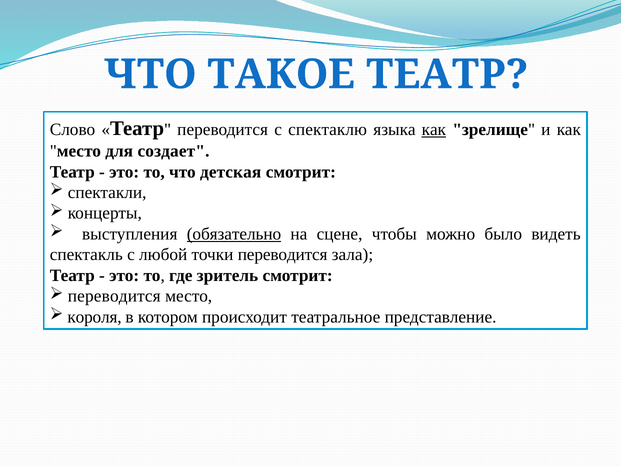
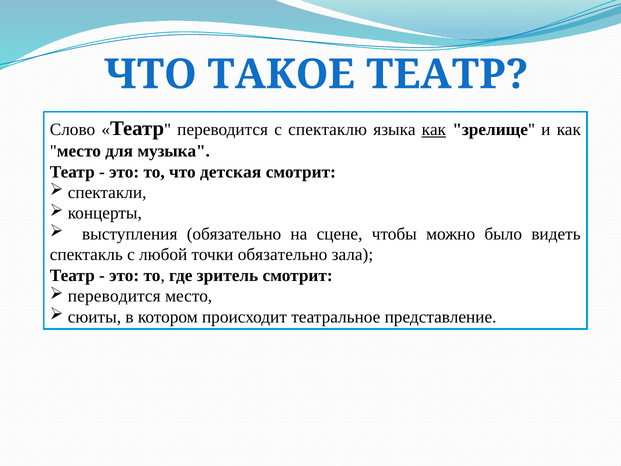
создает: создает -> музыка (174, 151)
обязательно underline: present -> none (234, 234)
точки переводится: переводится -> обязательно (283, 255)
короля: короля -> сюиты (94, 317)
